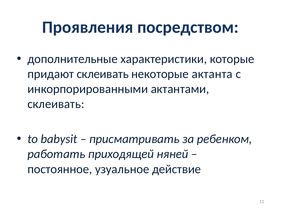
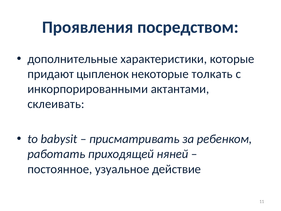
придают склеивать: склеивать -> цыпленок (103, 74)
актанта: актанта -> толкать (212, 74)
